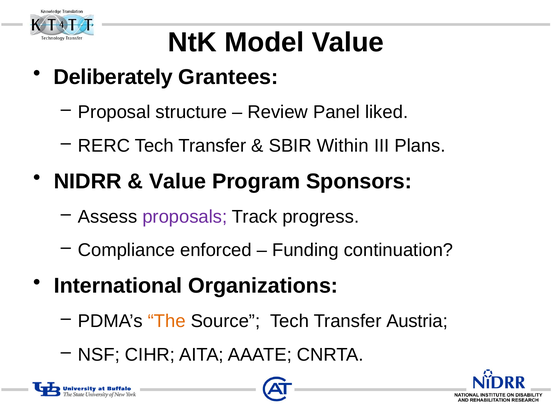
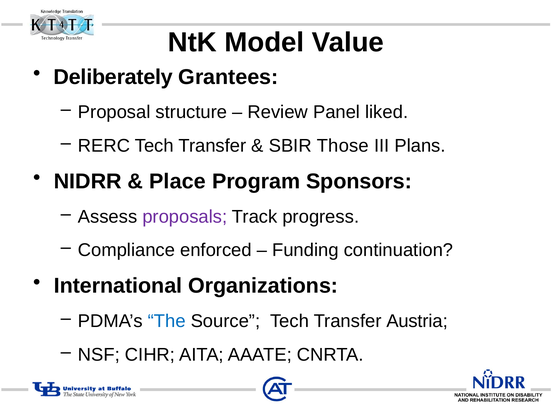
Within: Within -> Those (343, 146)
Value: Value -> Place (177, 181)
The colour: orange -> blue (167, 321)
